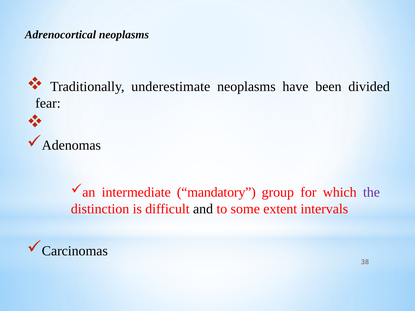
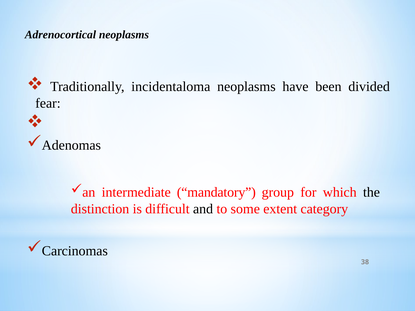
underestimate: underestimate -> incidentaloma (171, 87)
the colour: purple -> black (371, 192)
intervals: intervals -> category (324, 209)
